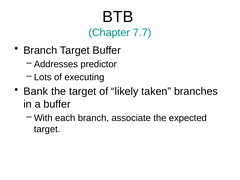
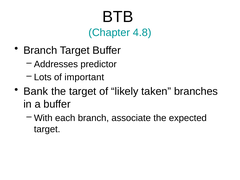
7.7: 7.7 -> 4.8 (142, 33)
executing: executing -> important (84, 77)
